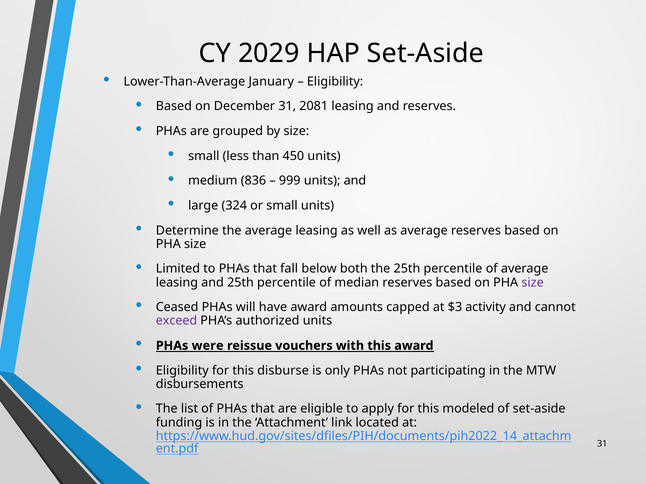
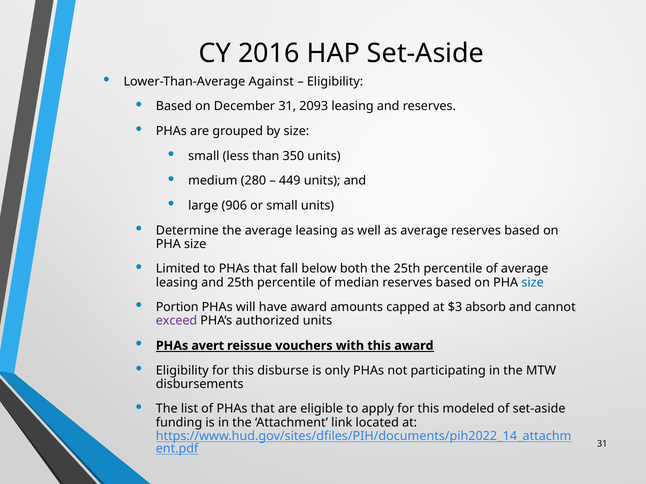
2029: 2029 -> 2016 (269, 54)
January: January -> Against (271, 82)
2081: 2081 -> 2093 (314, 106)
450: 450 -> 350 (293, 156)
836: 836 -> 280 (253, 181)
999: 999 -> 449 (290, 181)
324: 324 -> 906 (234, 206)
size colour: purple -> blue (533, 283)
Ceased: Ceased -> Portion (177, 308)
activity: activity -> absorb (486, 308)
were: were -> avert (208, 346)
